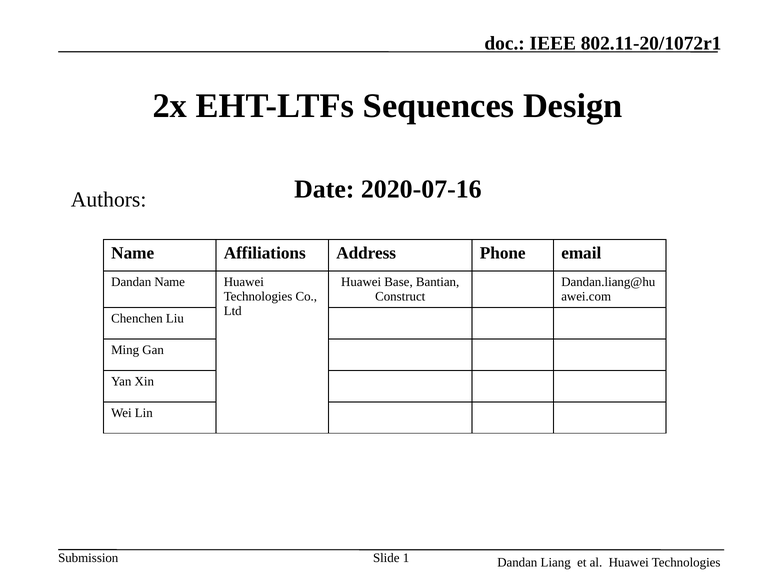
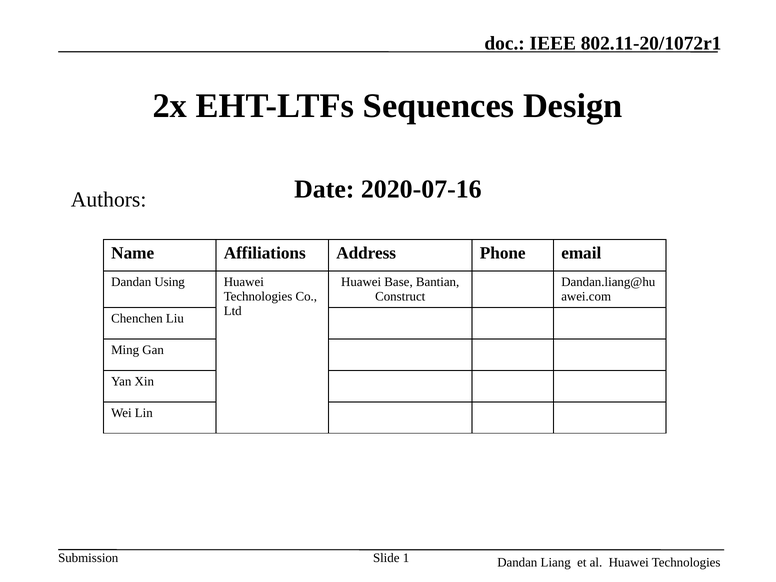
Dandan Name: Name -> Using (170, 282)
